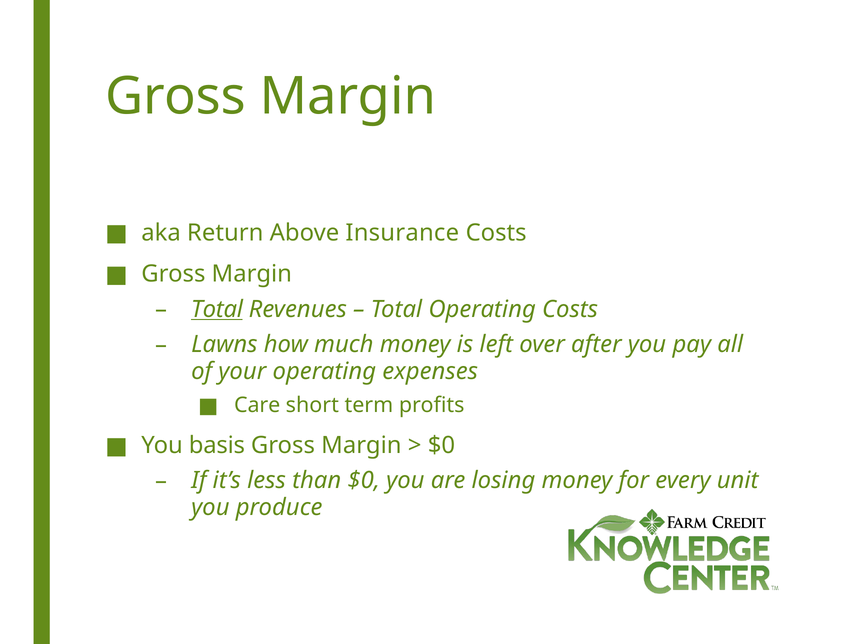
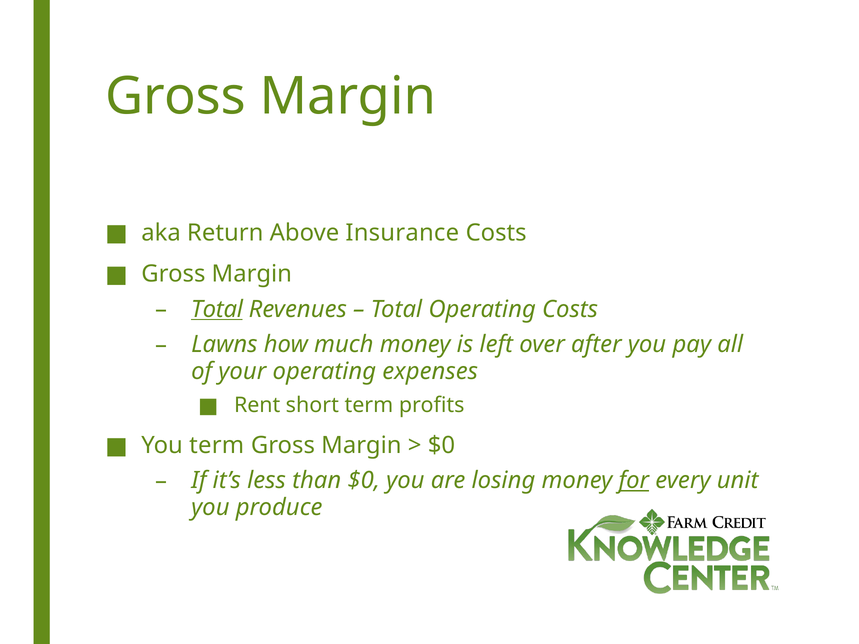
Care: Care -> Rent (257, 406)
You basis: basis -> term (217, 445)
for underline: none -> present (634, 481)
